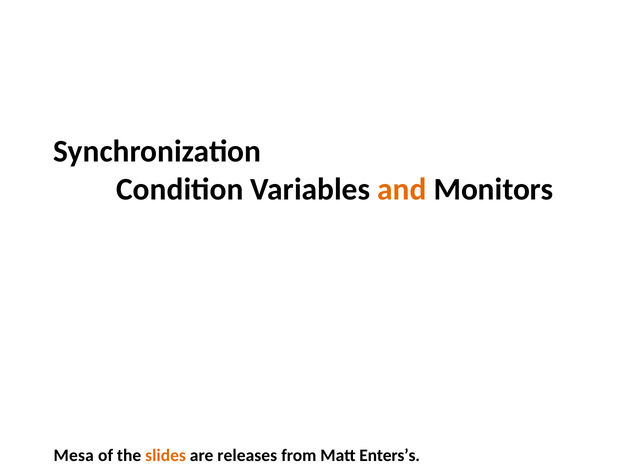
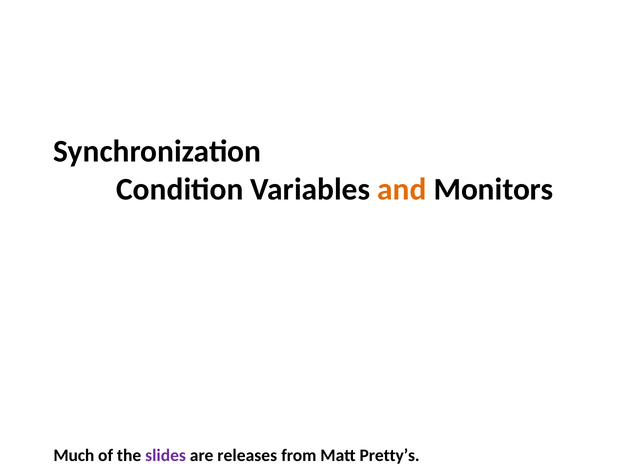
Mesa: Mesa -> Much (74, 455)
slides colour: orange -> purple (166, 455)
Enters’s: Enters’s -> Pretty’s (390, 455)
